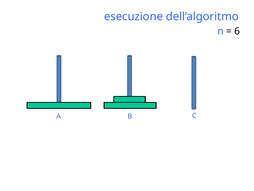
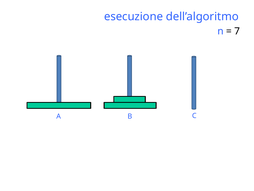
6: 6 -> 7 (237, 31)
